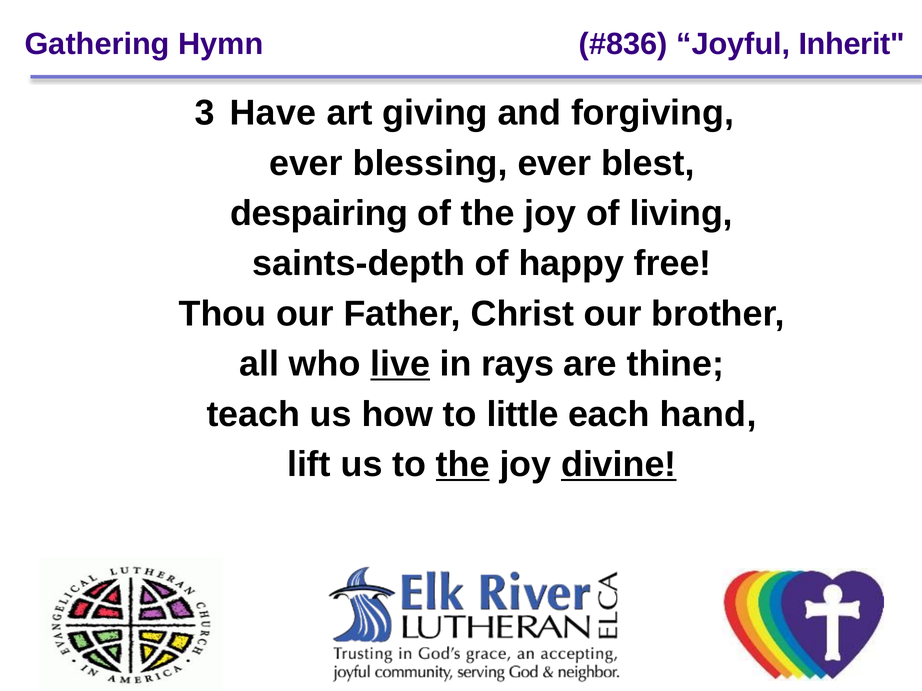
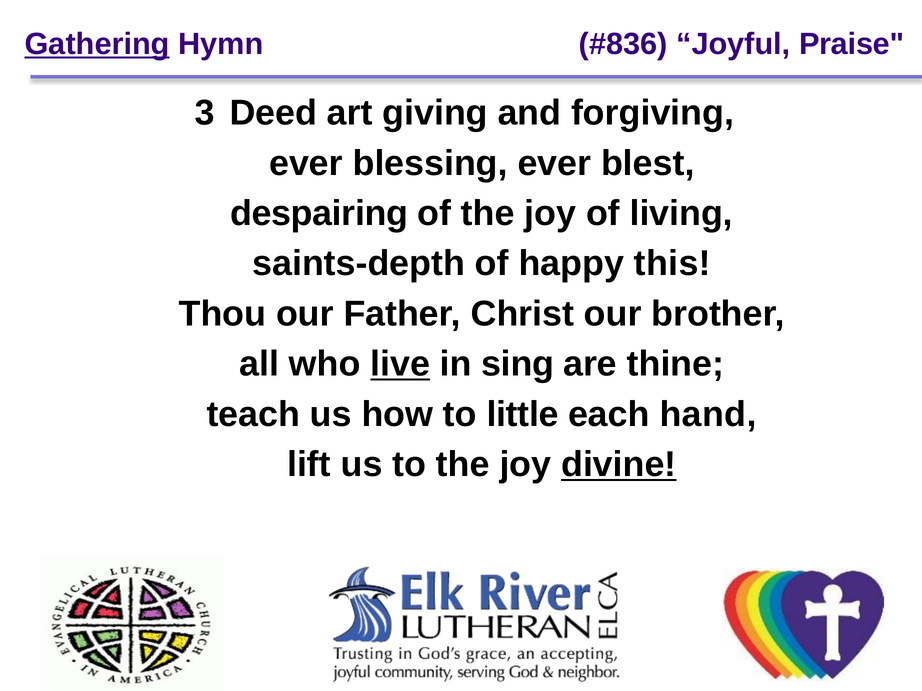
Gathering underline: none -> present (97, 44)
Inherit: Inherit -> Praise (852, 44)
Have: Have -> Deed (273, 113)
free: free -> this (672, 264)
rays: rays -> sing (518, 364)
the underline: present -> none (463, 465)
